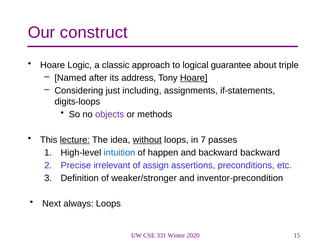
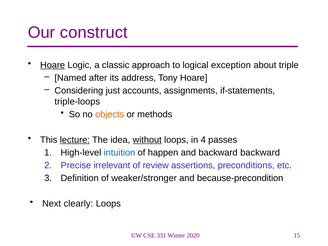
Hoare underline: none -> present (53, 65)
guarantee: guarantee -> exception (231, 65)
Hoare underline: present -> none (194, 78)
including: including -> accounts (142, 91)
digits-loops: digits-loops -> triple-loops (77, 102)
objects colour: purple -> orange (110, 114)
7: 7 -> 4 (203, 140)
assign: assign -> review (156, 165)
inventor-precondition: inventor-precondition -> because-precondition (240, 178)
always: always -> clearly (78, 204)
